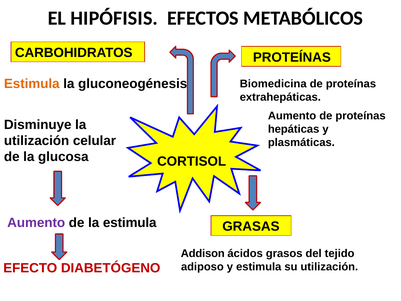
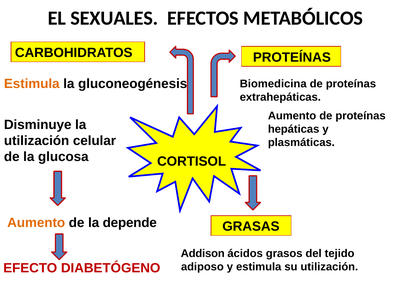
HIPÓFISIS: HIPÓFISIS -> SEXUALES (114, 18)
Aumento colour: purple -> orange (36, 223)
la estimula: estimula -> depende (130, 223)
